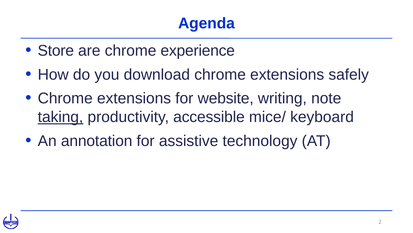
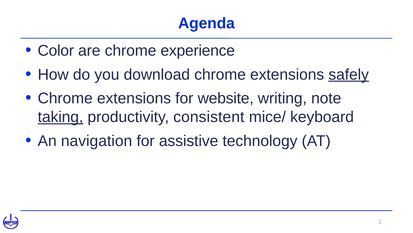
Store: Store -> Color (56, 51)
safely underline: none -> present (349, 74)
accessible: accessible -> consistent (209, 117)
annotation: annotation -> navigation (97, 140)
